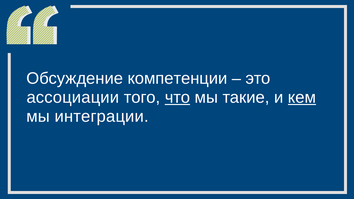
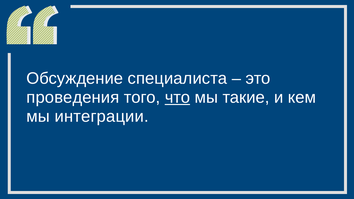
компетенции: компетенции -> специалиста (177, 79)
ассоциации: ассоциации -> проведения (73, 98)
кем underline: present -> none (302, 98)
